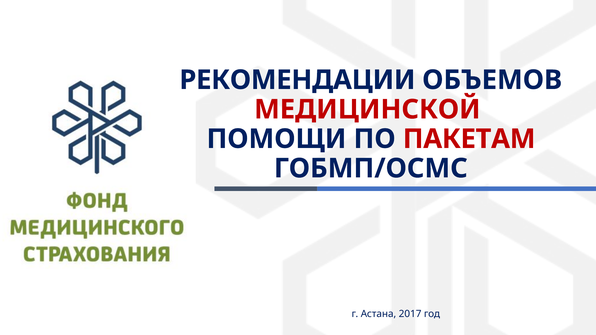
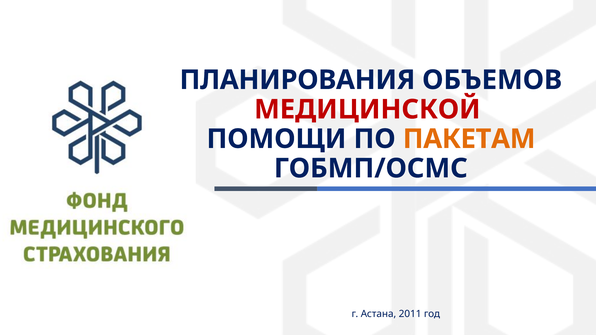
РЕКОМЕНДАЦИИ: РЕКОМЕНДАЦИИ -> ПЛАНИРОВАНИЯ (297, 80)
ПАКЕТАМ colour: red -> orange (469, 139)
2017: 2017 -> 2011 (410, 314)
